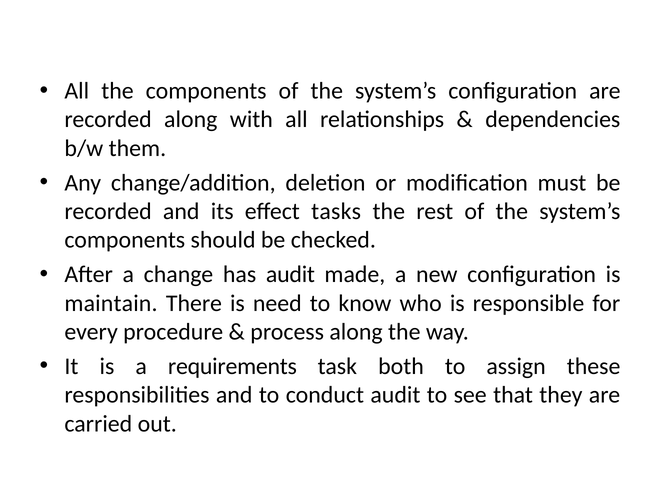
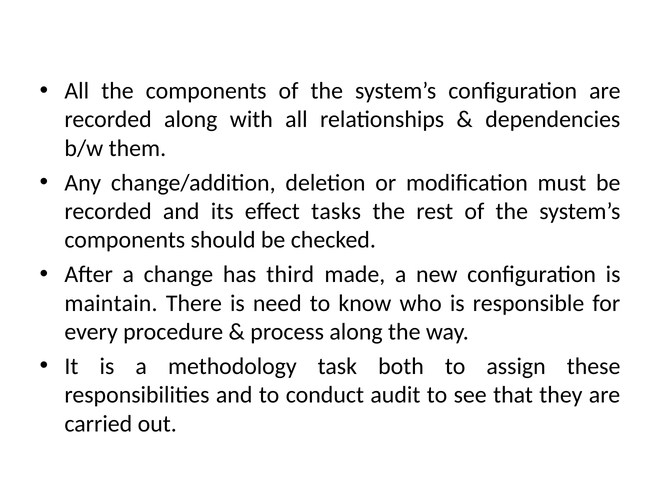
has audit: audit -> third (290, 274)
requirements: requirements -> methodology (232, 366)
